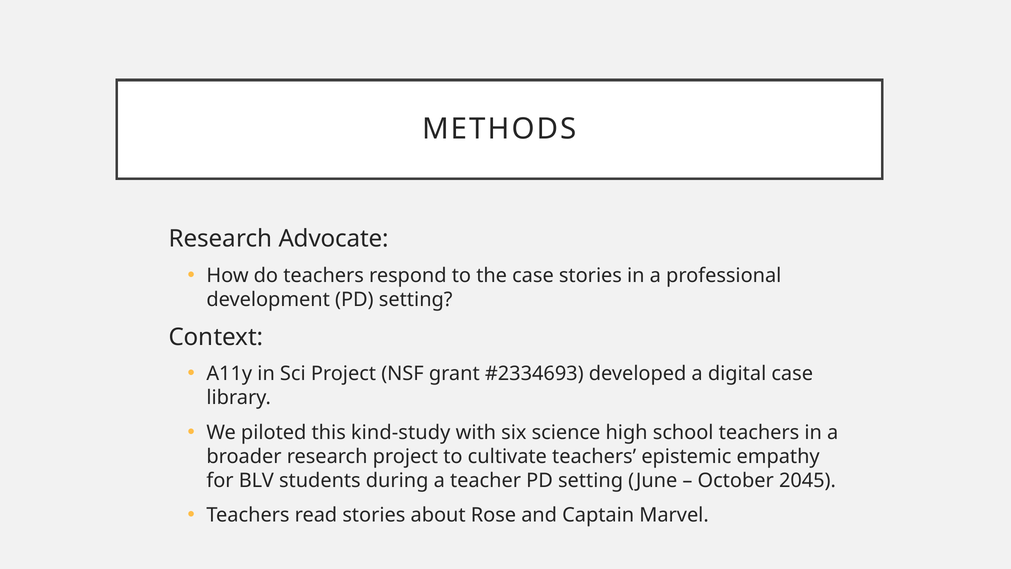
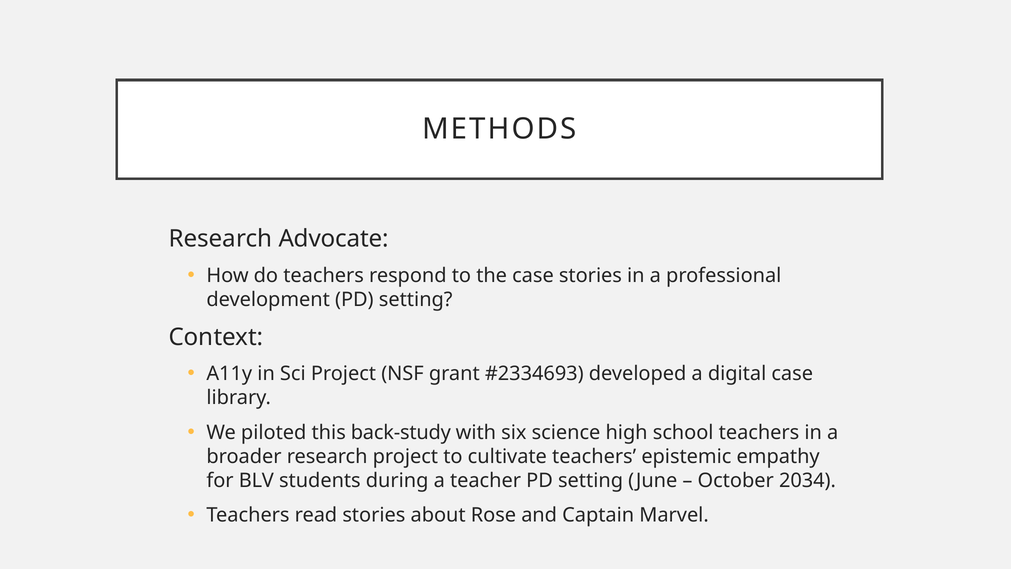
kind-study: kind-study -> back-study (401, 432)
2045: 2045 -> 2034 (807, 480)
